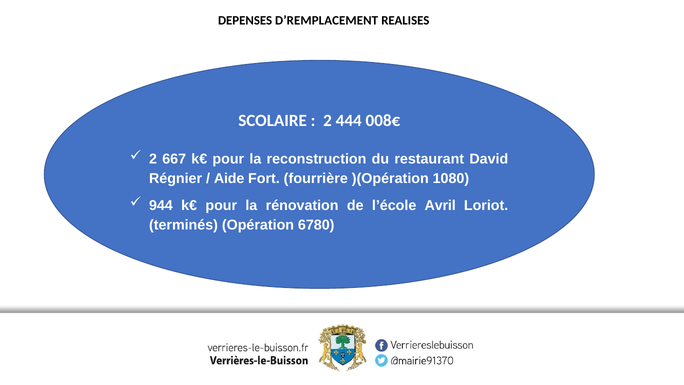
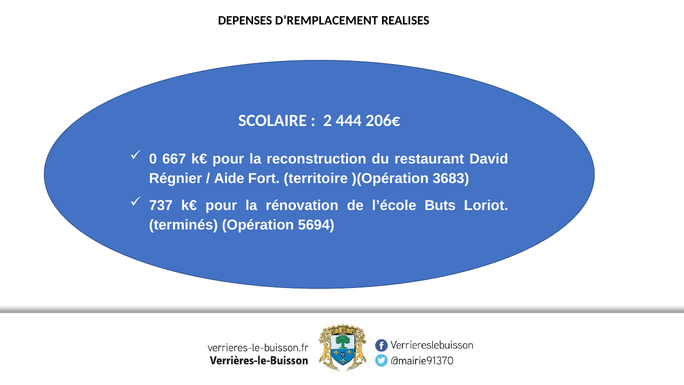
008€: 008€ -> 206€ (383, 120)
2: 2 -> 0 (153, 159)
fourrière: fourrière -> territoire (316, 178)
1080: 1080 -> 3683 (451, 178)
944: 944 -> 737 (161, 205)
Avril: Avril -> Buts (440, 205)
6780: 6780 -> 5694 (316, 225)
